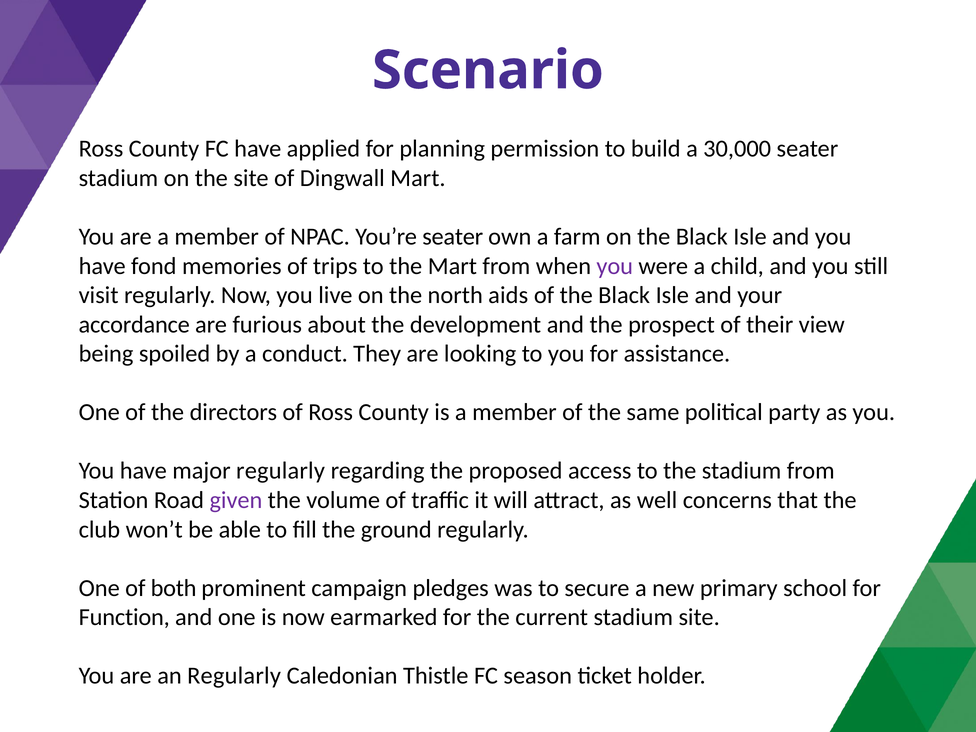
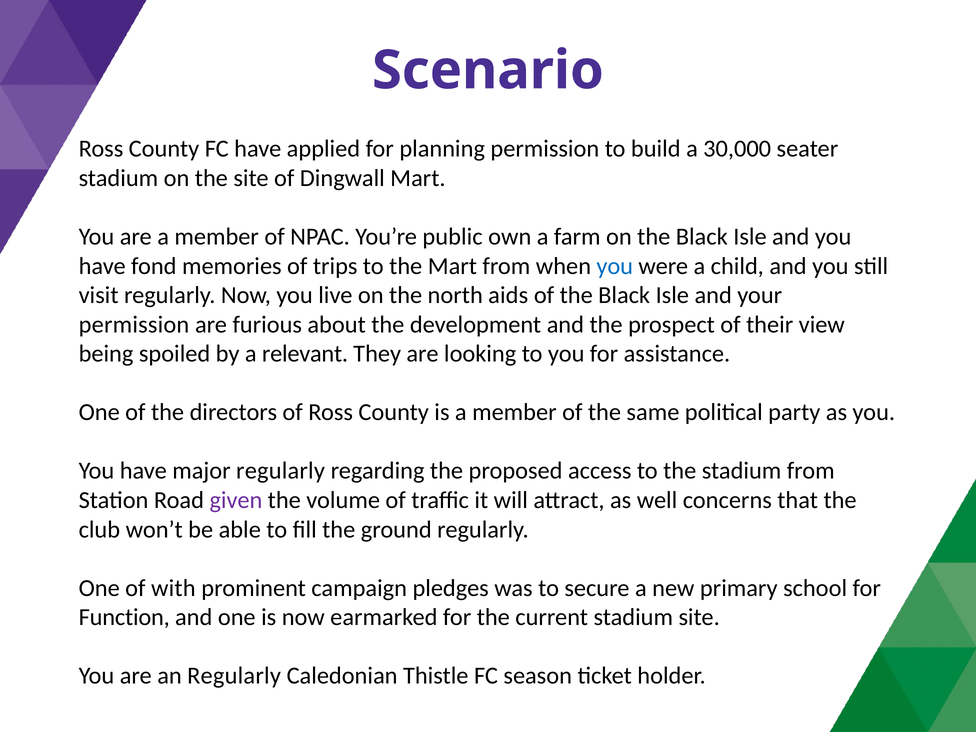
You’re seater: seater -> public (453, 237)
you colour: purple -> blue (615, 266)
accordance: accordance -> permission (134, 325)
conduct: conduct -> relevant (305, 354)
both: both -> with (173, 588)
